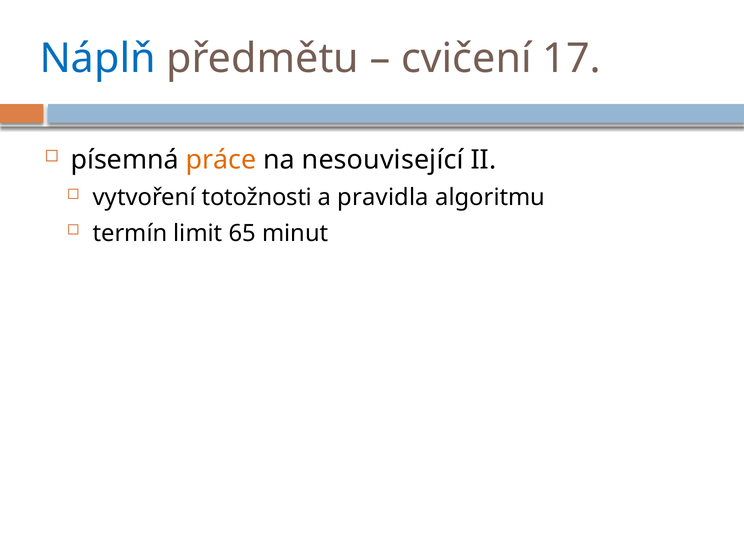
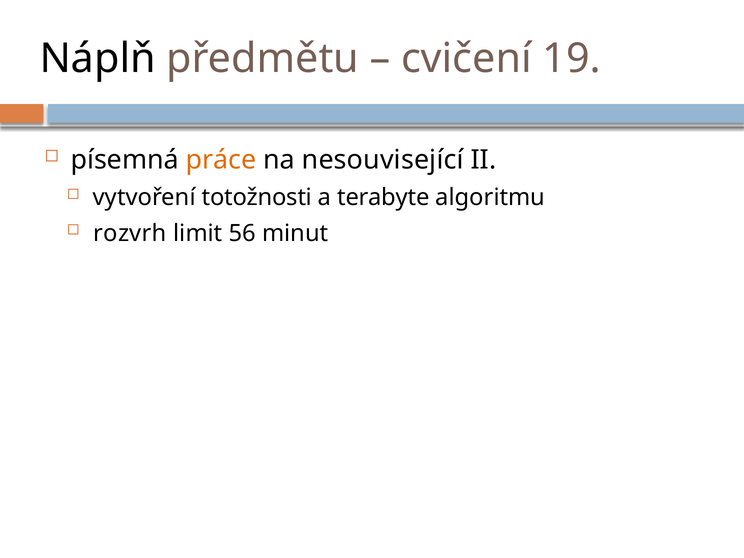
Náplň colour: blue -> black (98, 59)
17: 17 -> 19 (572, 59)
pravidla: pravidla -> terabyte (383, 197)
termín: termín -> rozvrh (130, 233)
65: 65 -> 56 (242, 233)
